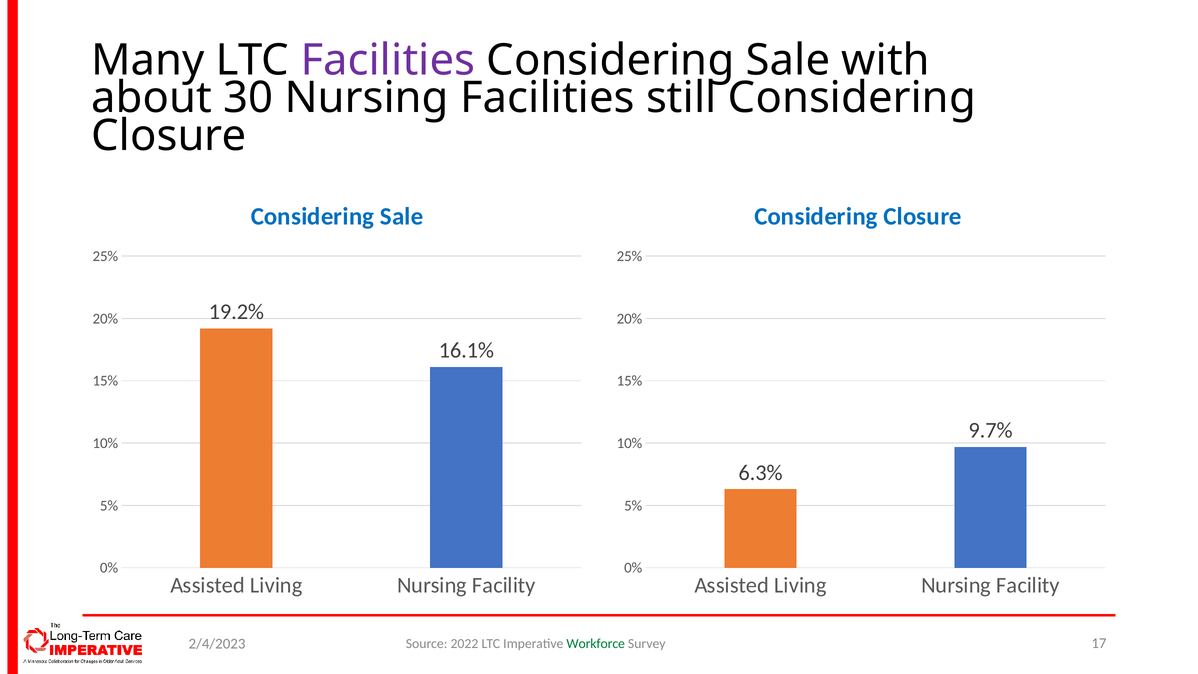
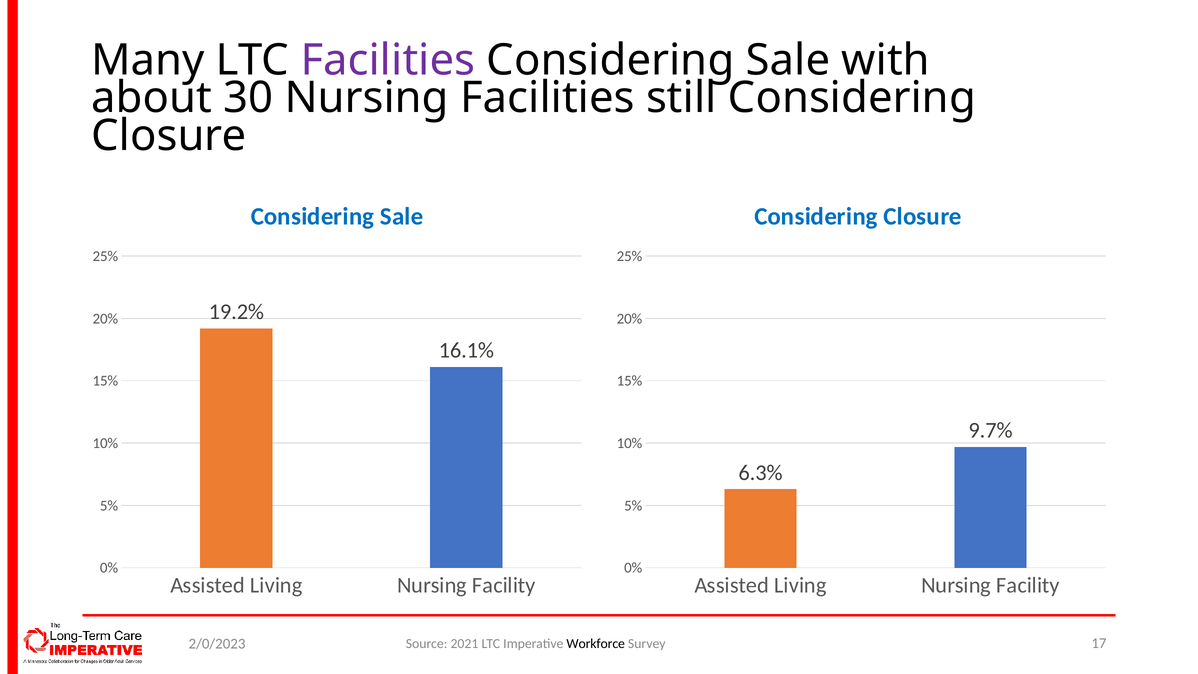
2/4/2023: 2/4/2023 -> 2/0/2023 (217, 644)
2022: 2022 -> 2021 (464, 643)
Workforce colour: green -> black (596, 643)
